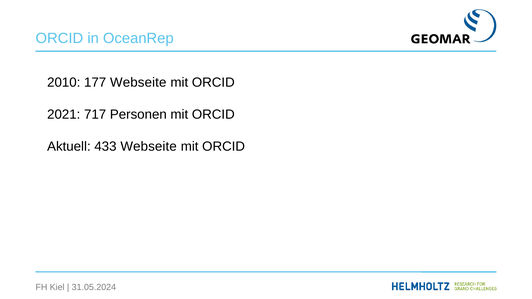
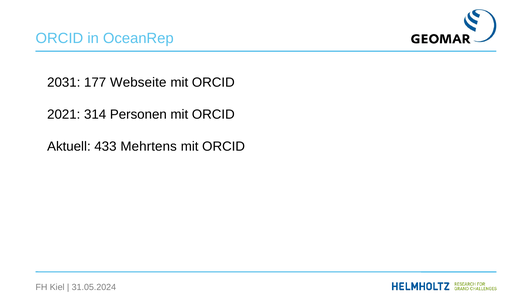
2010: 2010 -> 2031 (64, 83)
717: 717 -> 314 (95, 115)
433 Webseite: Webseite -> Mehrtens (149, 147)
